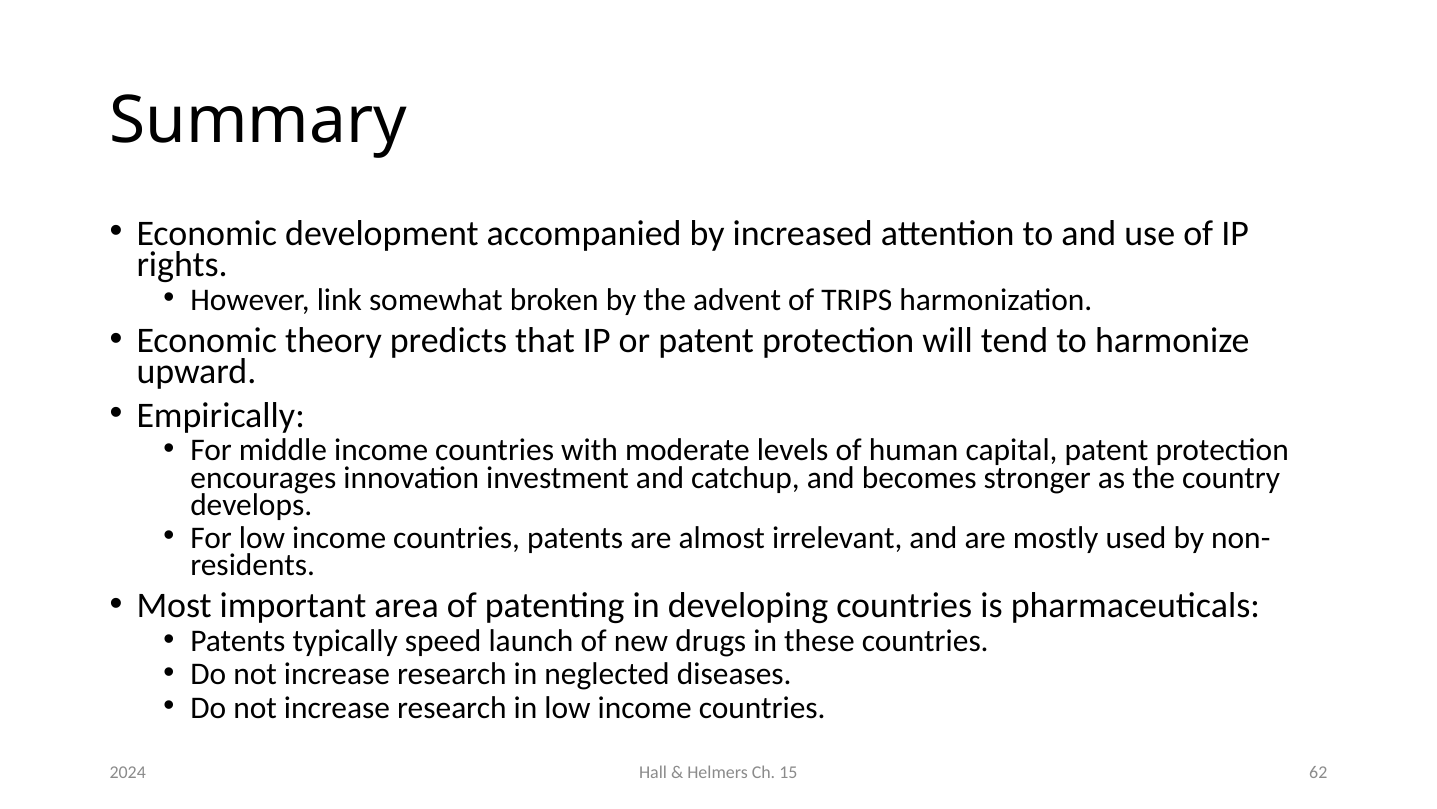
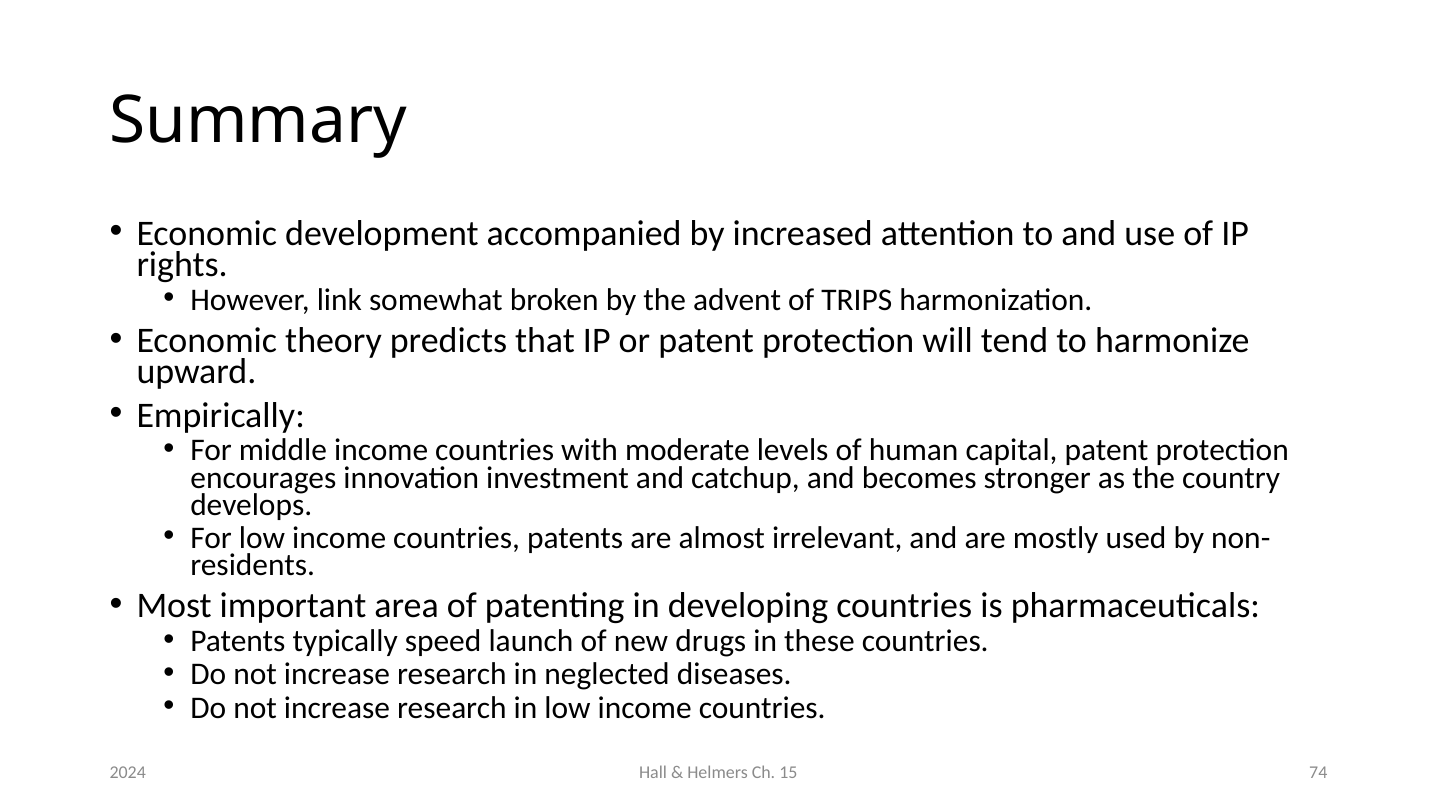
62: 62 -> 74 (1318, 772)
